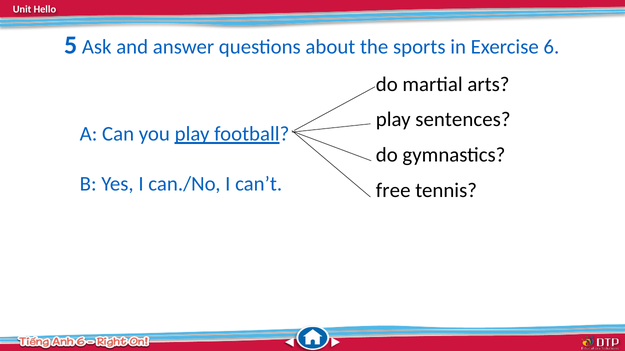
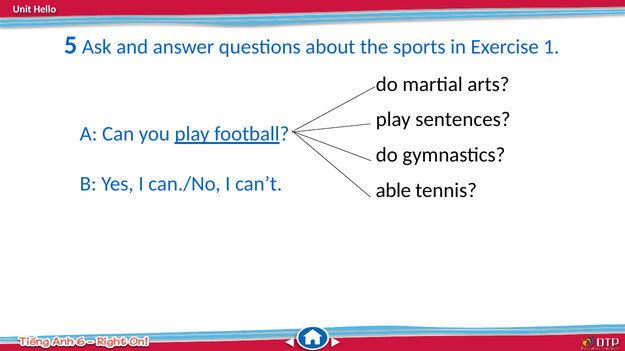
6: 6 -> 1 (551, 47)
free: free -> able (393, 191)
